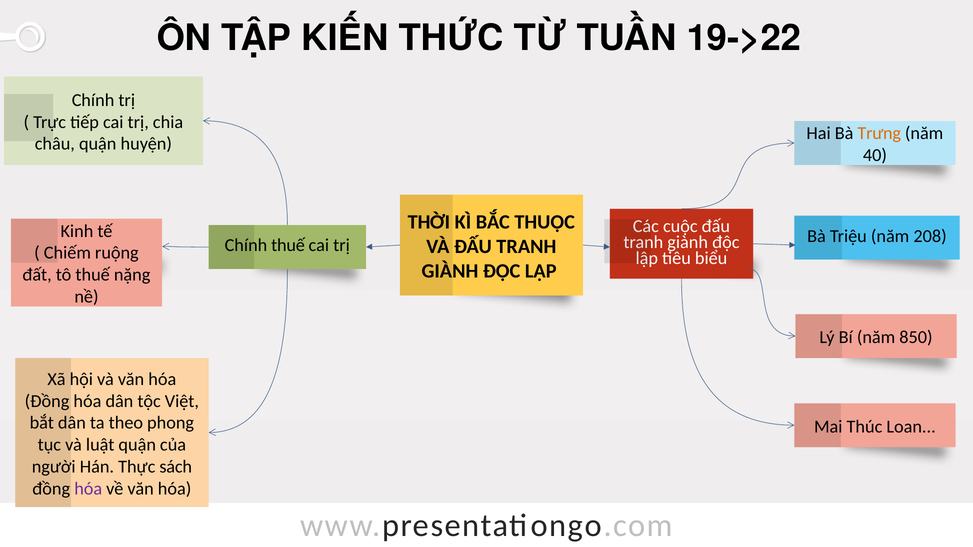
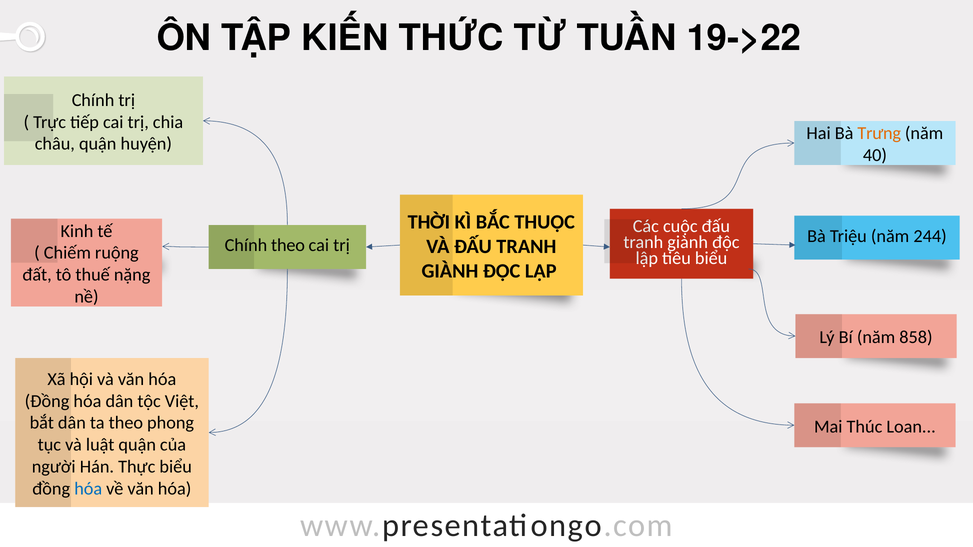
208: 208 -> 244 (930, 236)
thuế: thuế -> theo (288, 246)
850: 850 -> 858 (916, 338)
Thực sách: sách -> biểu (176, 467)
hóa colour: purple -> blue (88, 489)
